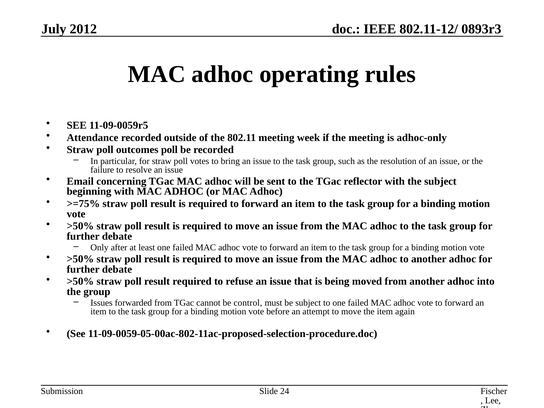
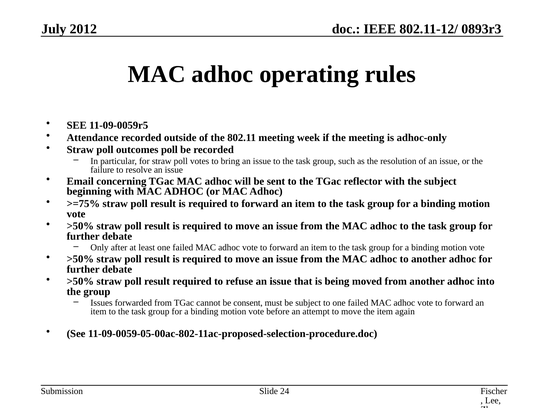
control: control -> consent (248, 303)
